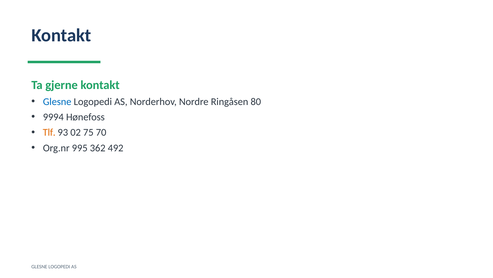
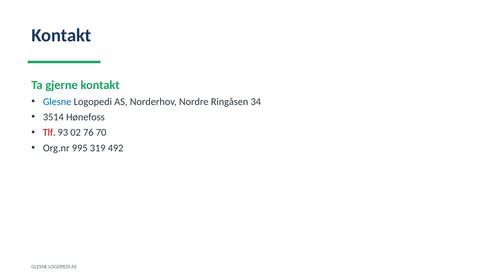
80: 80 -> 34 (256, 101)
9994: 9994 -> 3514 (53, 117)
Tlf colour: orange -> red (49, 132)
75: 75 -> 76 (88, 132)
362: 362 -> 319 (98, 148)
